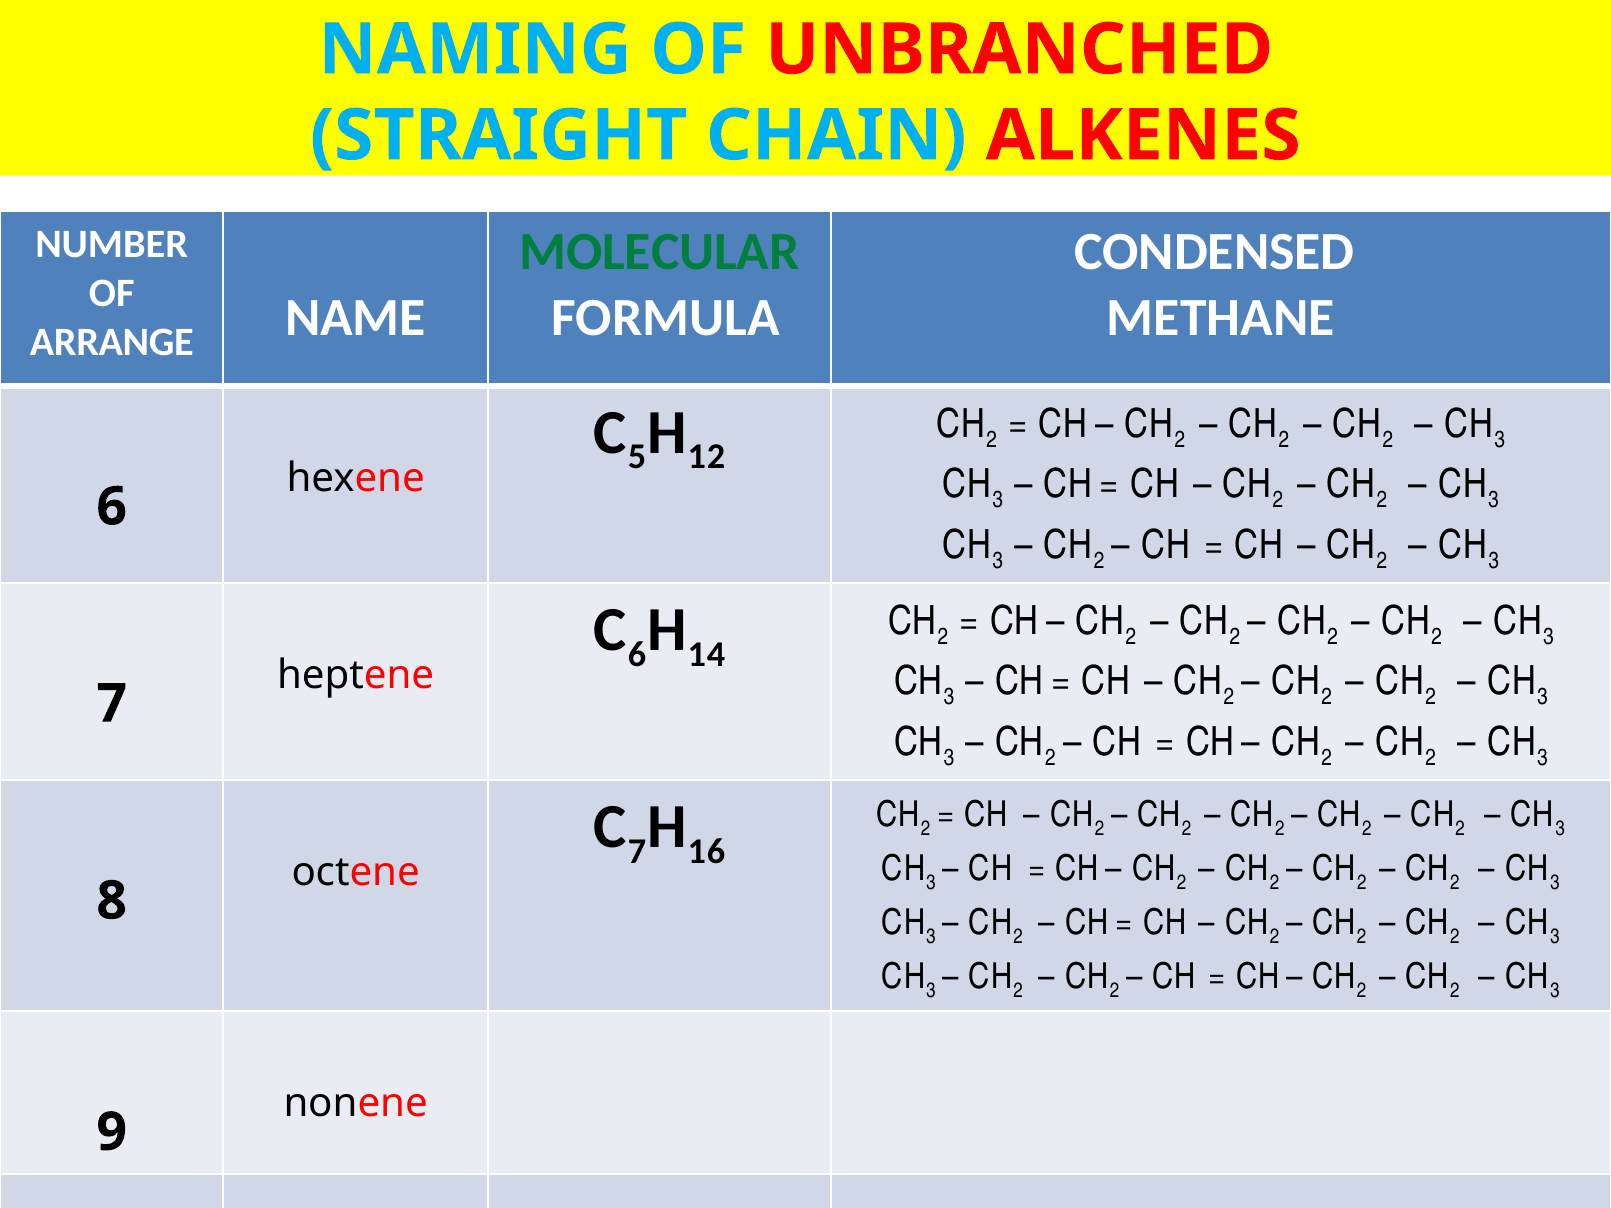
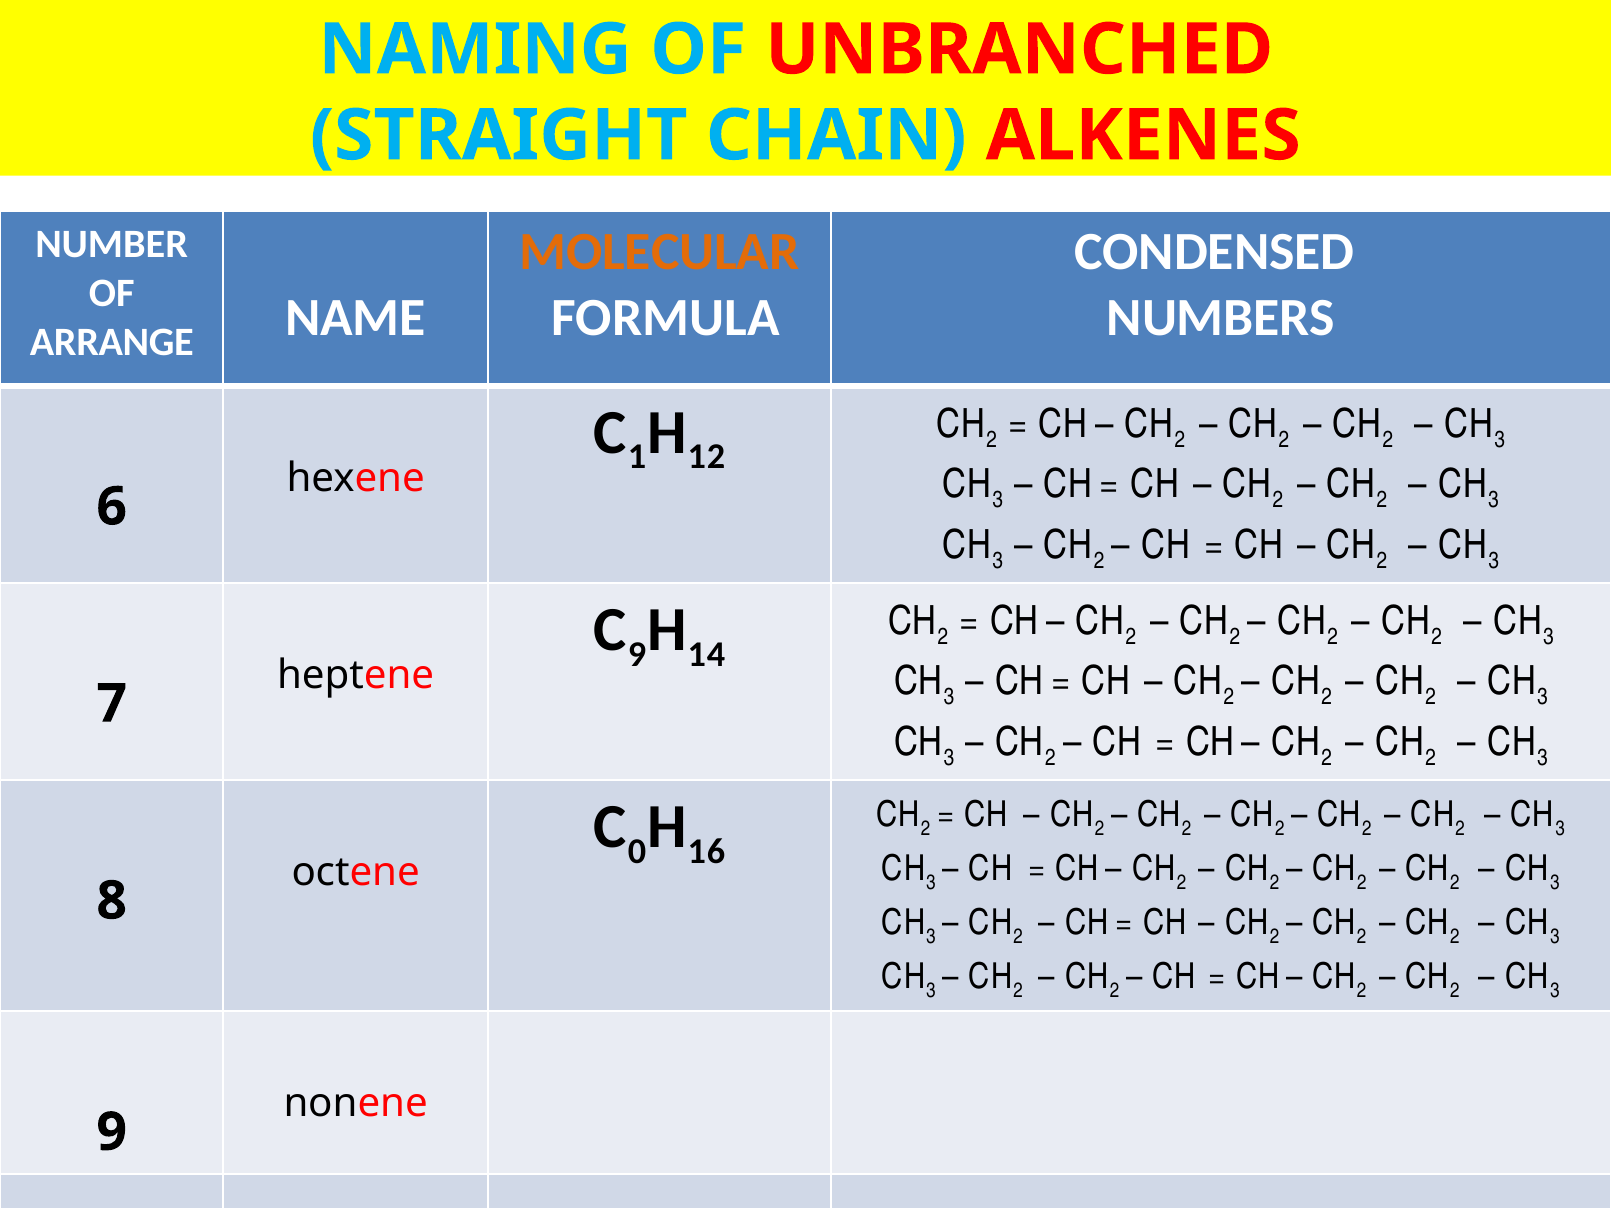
MOLECULAR colour: green -> orange (659, 252)
METHANE: METHANE -> NUMBERS (1221, 318)
5: 5 -> 1 (637, 457)
6: 6 -> 9 (637, 654)
7: 7 -> 0 (637, 851)
